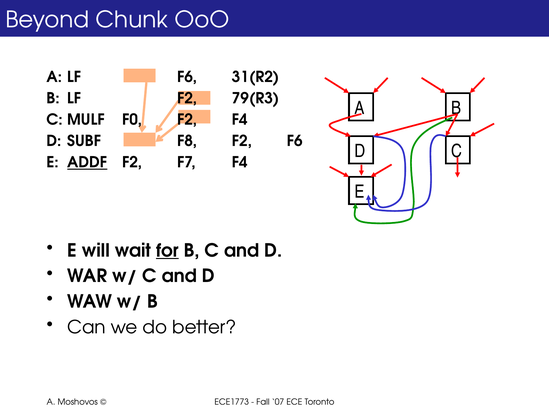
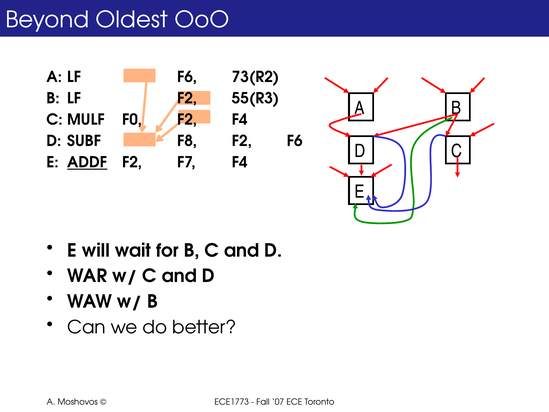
Chunk: Chunk -> Oldest (132, 20)
31(R2: 31(R2 -> 73(R2 (256, 77)
79(R3: 79(R3 -> 55(R3 (256, 98)
for underline: present -> none (167, 250)
